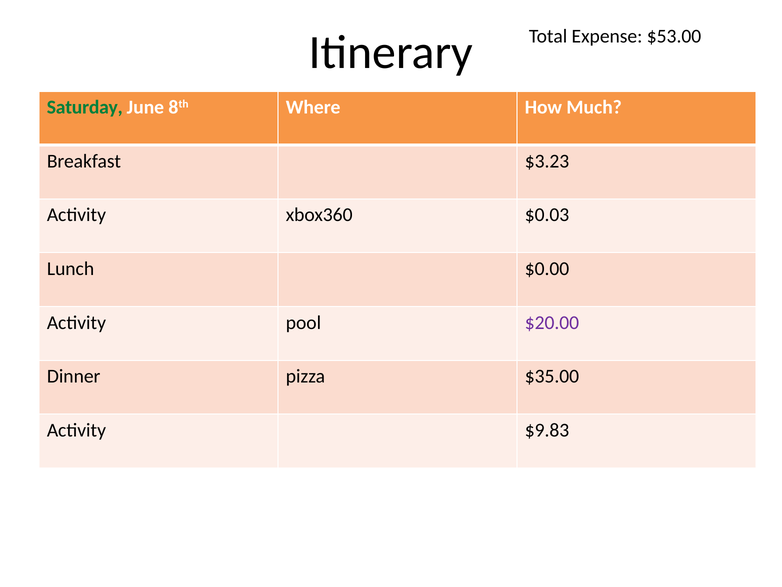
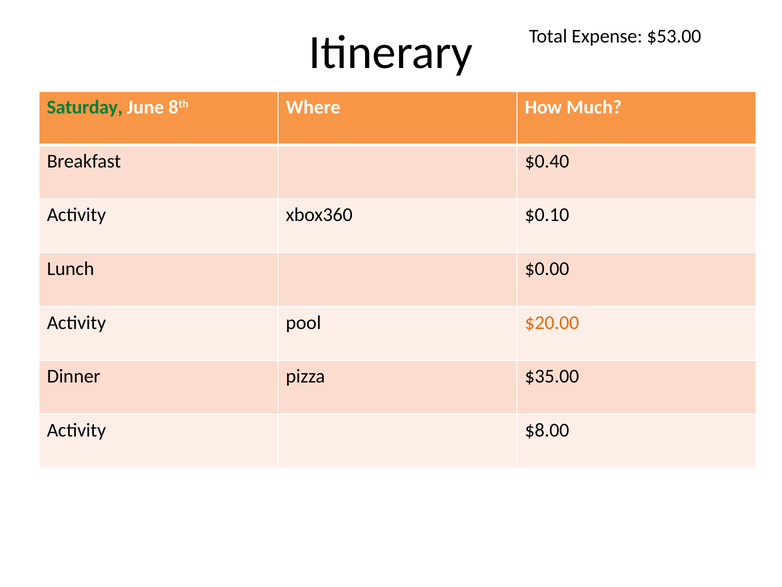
$3.23: $3.23 -> $0.40 (547, 161)
$0.03: $0.03 -> $0.10 (547, 215)
$20.00 colour: purple -> orange (552, 322)
$9.83: $9.83 -> $8.00 (547, 430)
